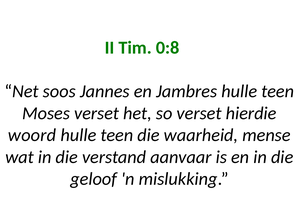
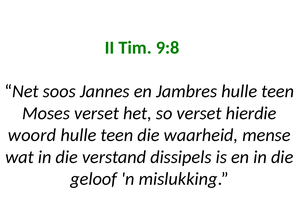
0:8: 0:8 -> 9:8 (168, 48)
aanvaar: aanvaar -> dissipels (181, 157)
